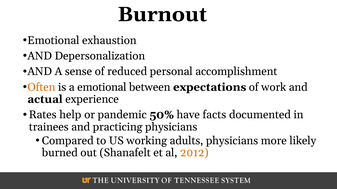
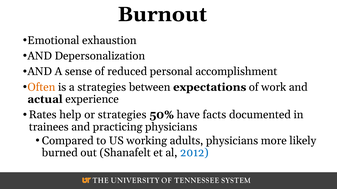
a emotional: emotional -> strategies (102, 87)
or pandemic: pandemic -> strategies (122, 115)
2012 colour: orange -> blue (194, 153)
